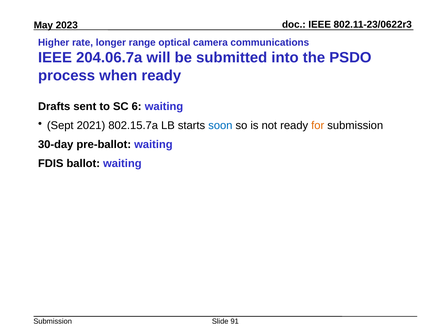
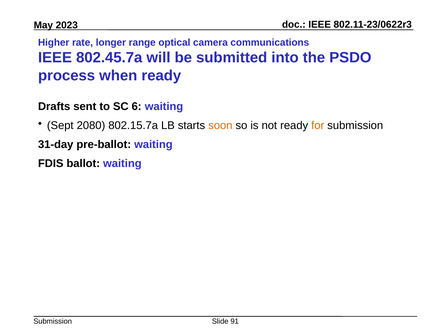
204.06.7a: 204.06.7a -> 802.45.7a (109, 58)
2021: 2021 -> 2080 (91, 126)
soon colour: blue -> orange (220, 126)
30-day: 30-day -> 31-day (56, 145)
